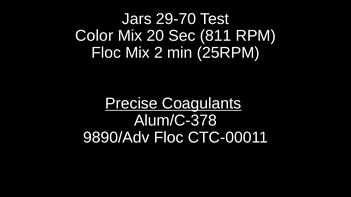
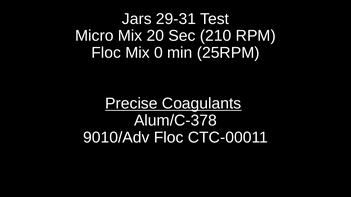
29-70: 29-70 -> 29-31 (176, 19)
Color: Color -> Micro (94, 36)
811: 811 -> 210 (216, 36)
2: 2 -> 0 (158, 53)
9890/Adv: 9890/Adv -> 9010/Adv (116, 138)
